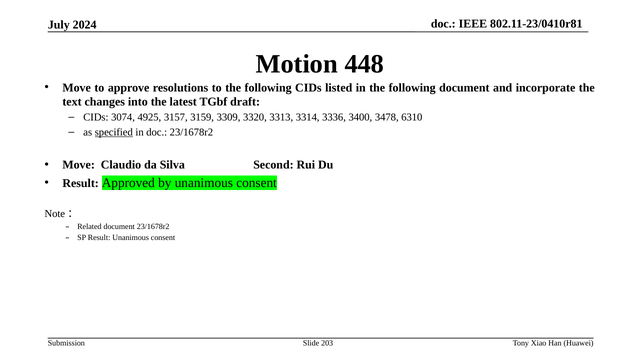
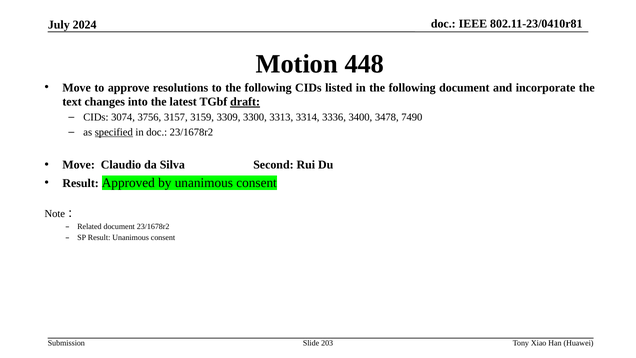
draft underline: none -> present (245, 102)
4925: 4925 -> 3756 (149, 117)
3320: 3320 -> 3300 (255, 117)
6310: 6310 -> 7490 (412, 117)
